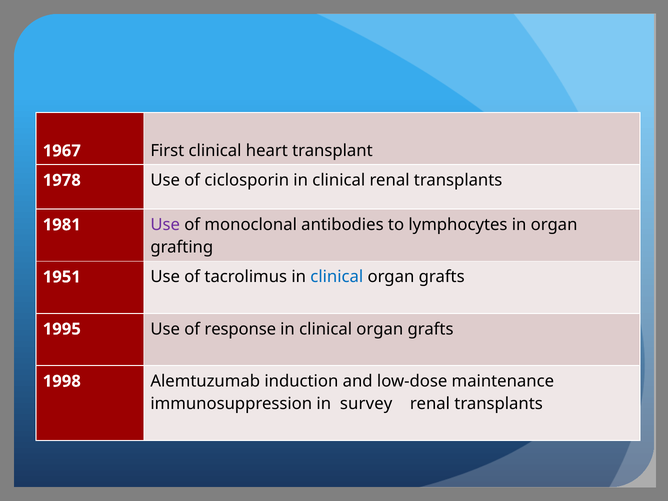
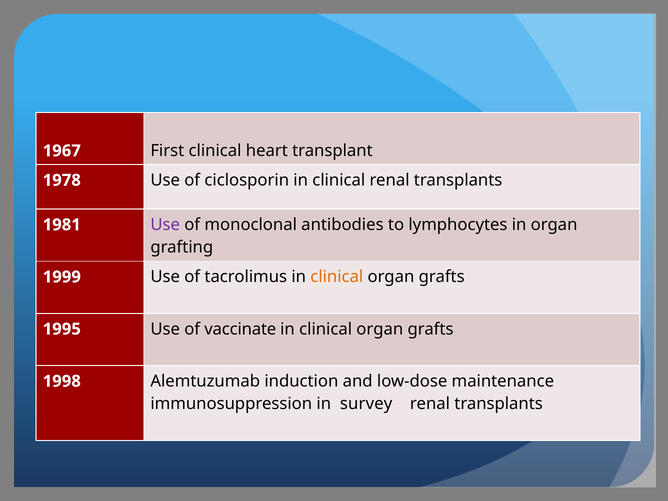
1951: 1951 -> 1999 (62, 277)
clinical colour: blue -> orange (337, 277)
response: response -> vaccinate (240, 329)
